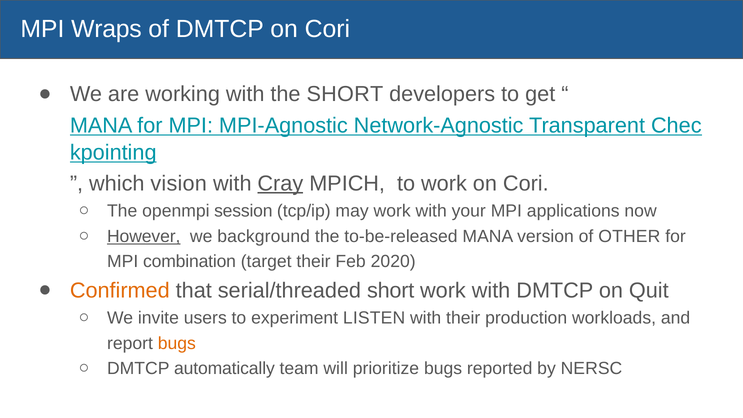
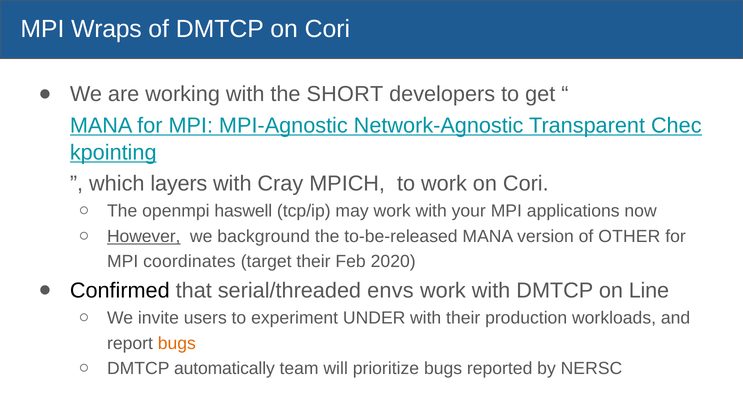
vision: vision -> layers (179, 184)
Cray underline: present -> none (280, 184)
session: session -> haswell (243, 211)
combination: combination -> coordinates (189, 262)
Confirmed colour: orange -> black (120, 291)
serial/threaded short: short -> envs (390, 291)
Quit: Quit -> Line (649, 291)
LISTEN: LISTEN -> UNDER (374, 318)
